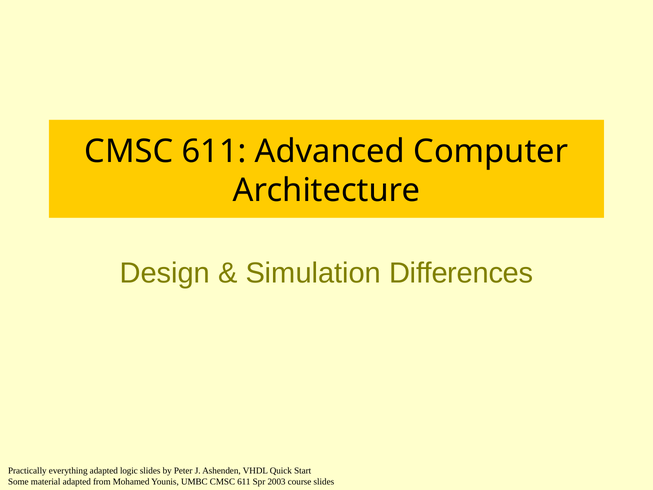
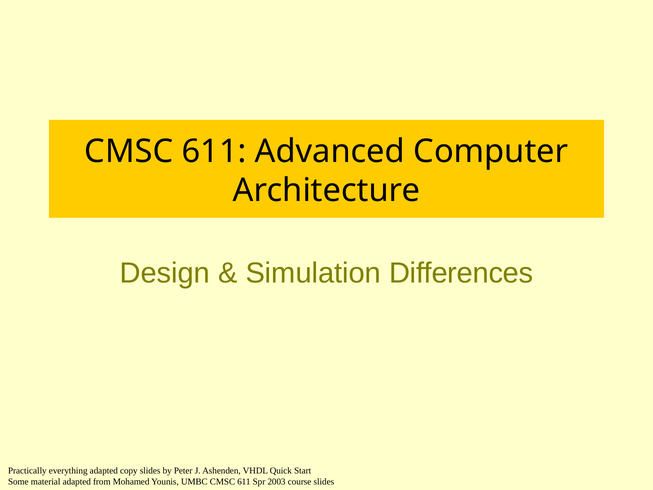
logic: logic -> copy (129, 471)
